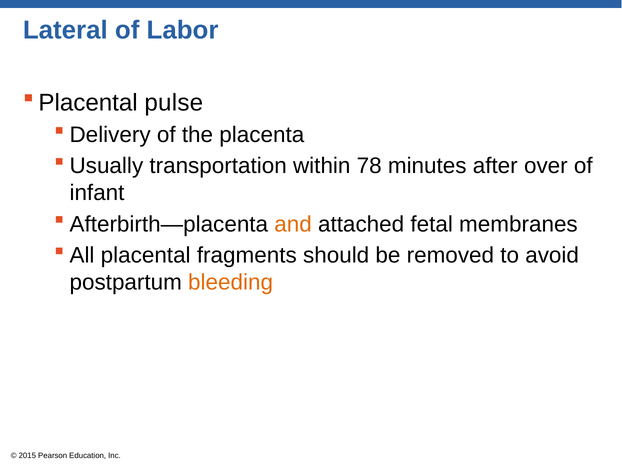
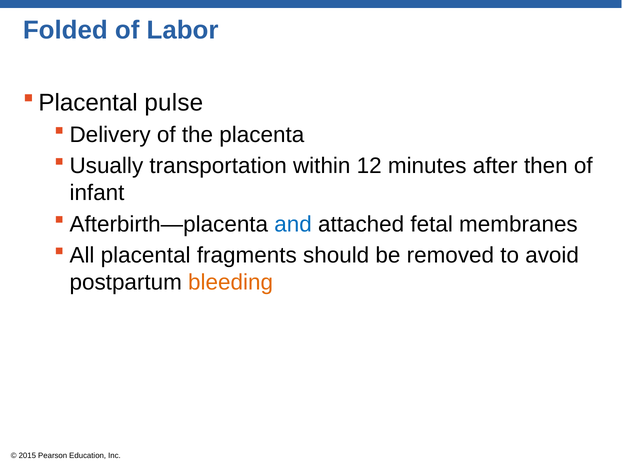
Lateral: Lateral -> Folded (65, 30)
78: 78 -> 12 (369, 166)
over: over -> then (546, 166)
and colour: orange -> blue (293, 224)
